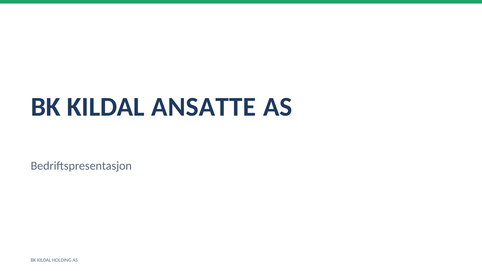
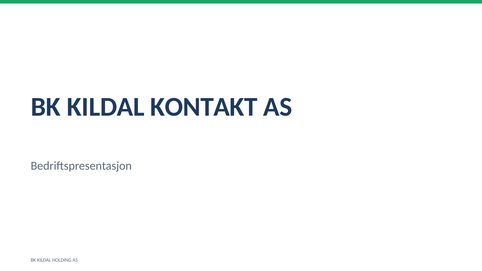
ANSATTE: ANSATTE -> KONTAKT (204, 107)
